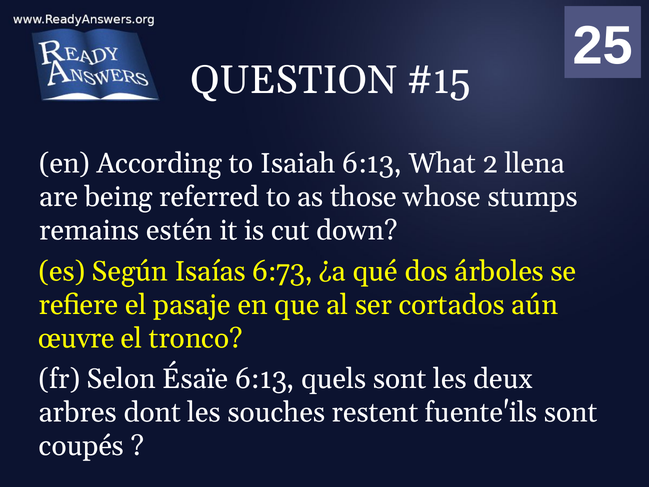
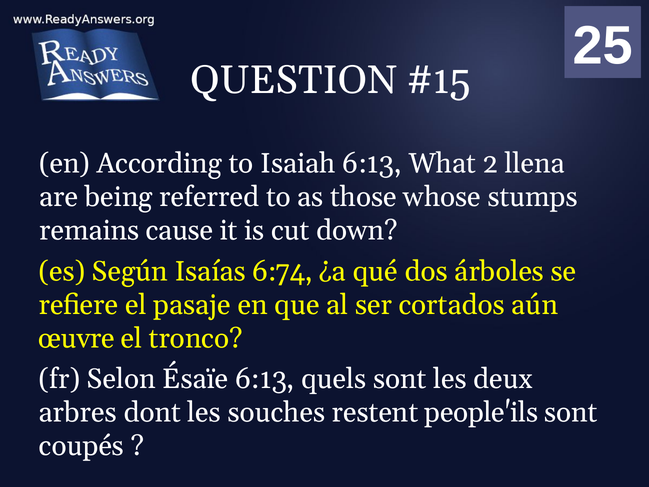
estén: estén -> cause (180, 231)
6:73: 6:73 -> 6:74 (282, 271)
fuente'ils: fuente'ils -> people'ils (481, 412)
